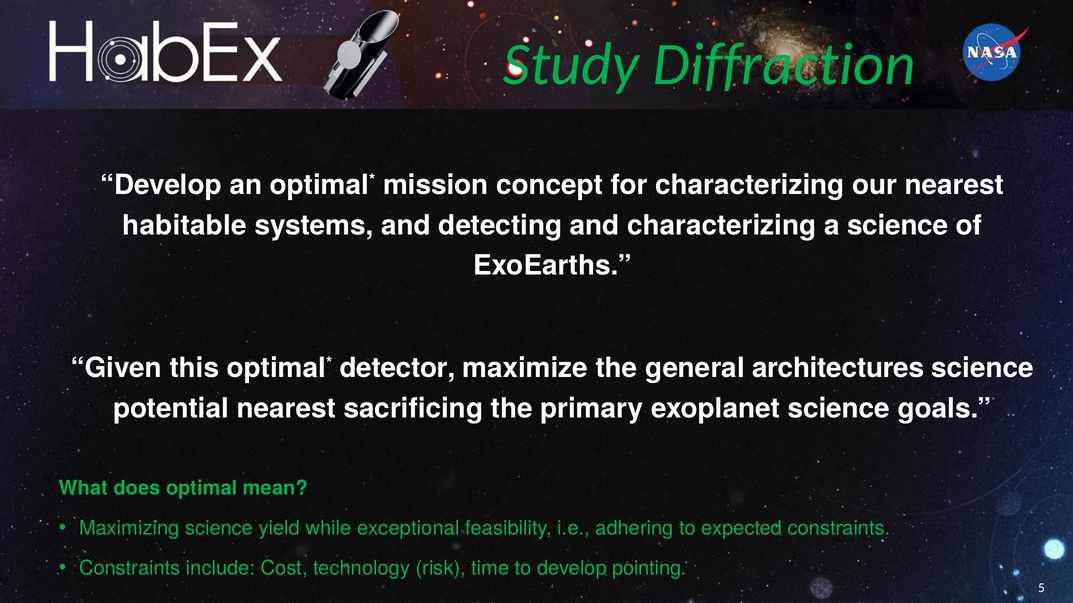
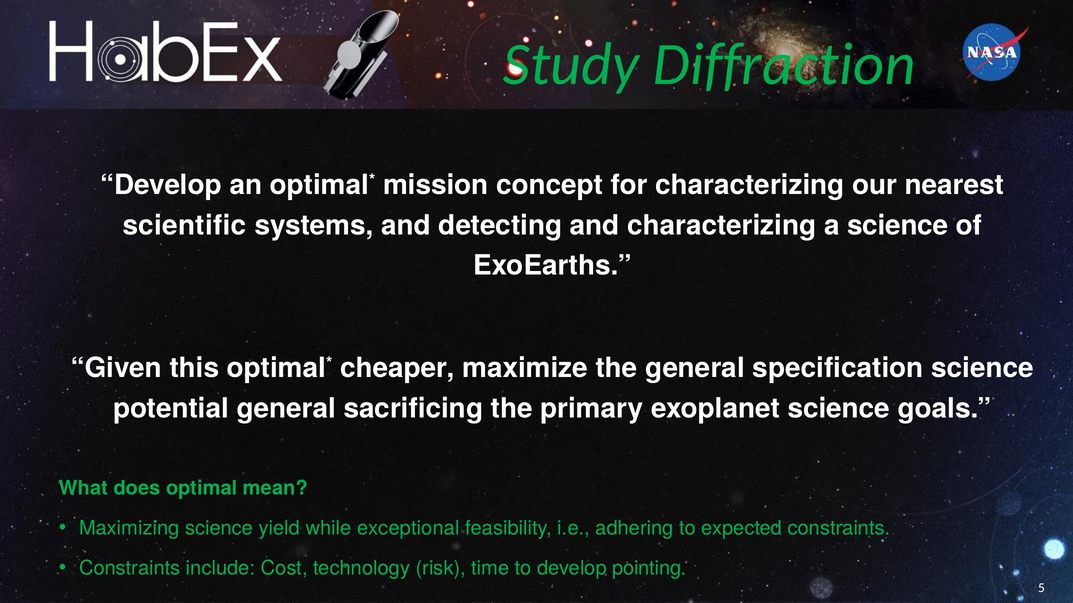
habitable: habitable -> scientific (184, 226)
detector: detector -> cheaper (397, 369)
architectures: architectures -> specification (838, 369)
potential nearest: nearest -> general (286, 409)
